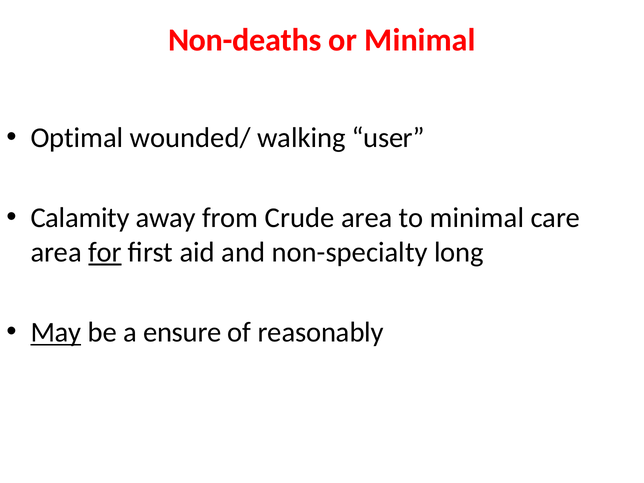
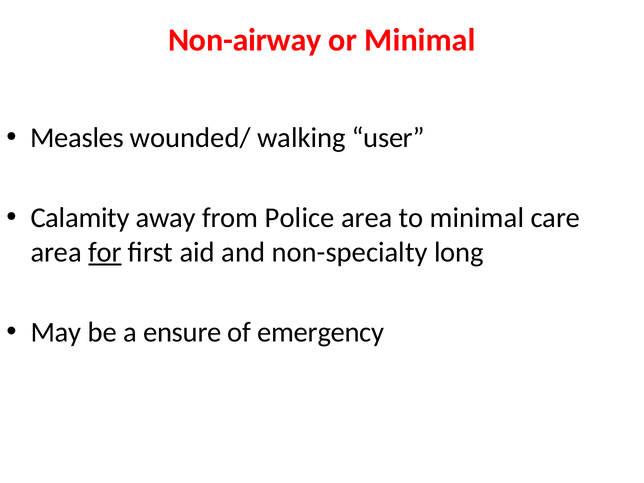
Non-deaths: Non-deaths -> Non-airway (245, 40)
Optimal: Optimal -> Measles (77, 138)
Crude: Crude -> Police (300, 218)
May underline: present -> none (56, 332)
reasonably: reasonably -> emergency (321, 332)
